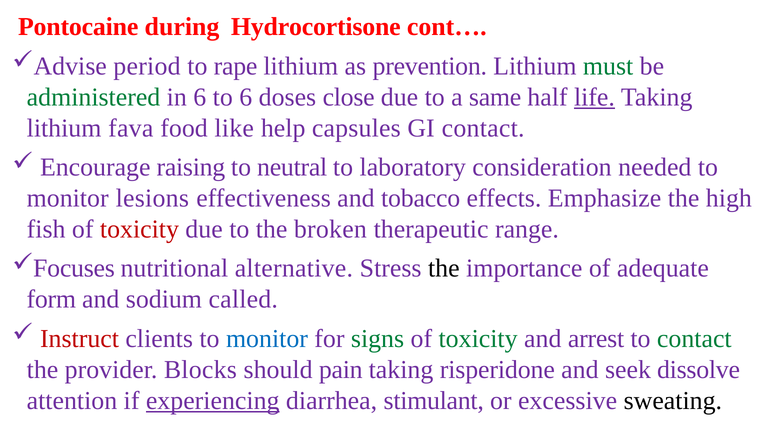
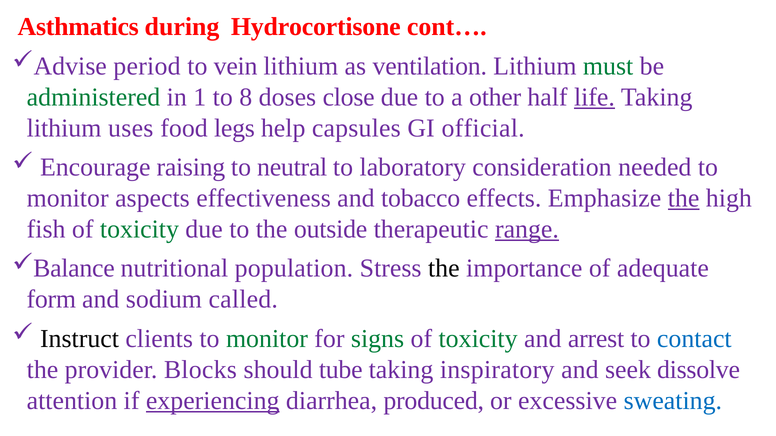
Pontocaine: Pontocaine -> Asthmatics (78, 27)
rape: rape -> vein (236, 66)
prevention: prevention -> ventilation (430, 66)
in 6: 6 -> 1 (200, 97)
to 6: 6 -> 8 (246, 97)
same: same -> other (495, 97)
fava: fava -> uses (131, 128)
like: like -> legs (234, 128)
GI contact: contact -> official (483, 128)
lesions: lesions -> aspects (152, 199)
the underline: none -> present (684, 199)
toxicity colour: red -> green (139, 230)
broken: broken -> outside (331, 230)
range underline: none -> present (527, 230)
Focuses: Focuses -> Balance (74, 269)
alternative: alternative -> population (294, 269)
Instruct colour: red -> black (79, 339)
monitor colour: blue -> green (267, 339)
contact colour: green -> blue (694, 339)
pain: pain -> tube (341, 370)
risperidone: risperidone -> inspiratory (497, 370)
stimulant: stimulant -> produced (434, 401)
sweating colour: black -> blue (673, 401)
